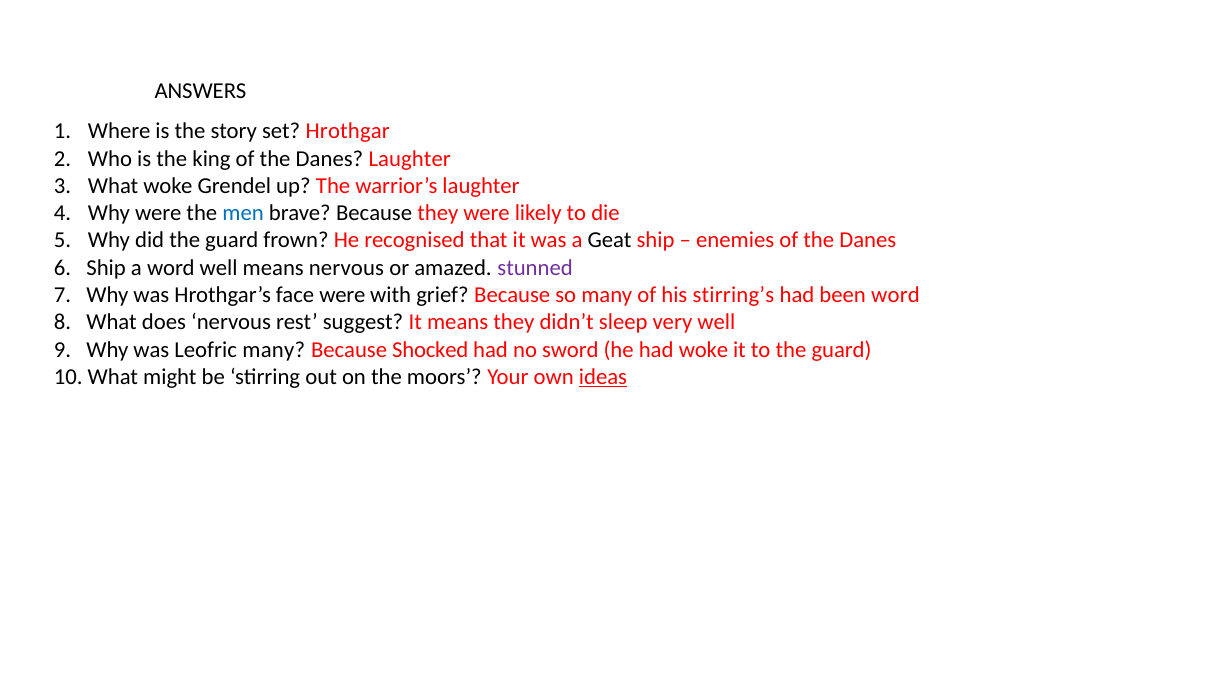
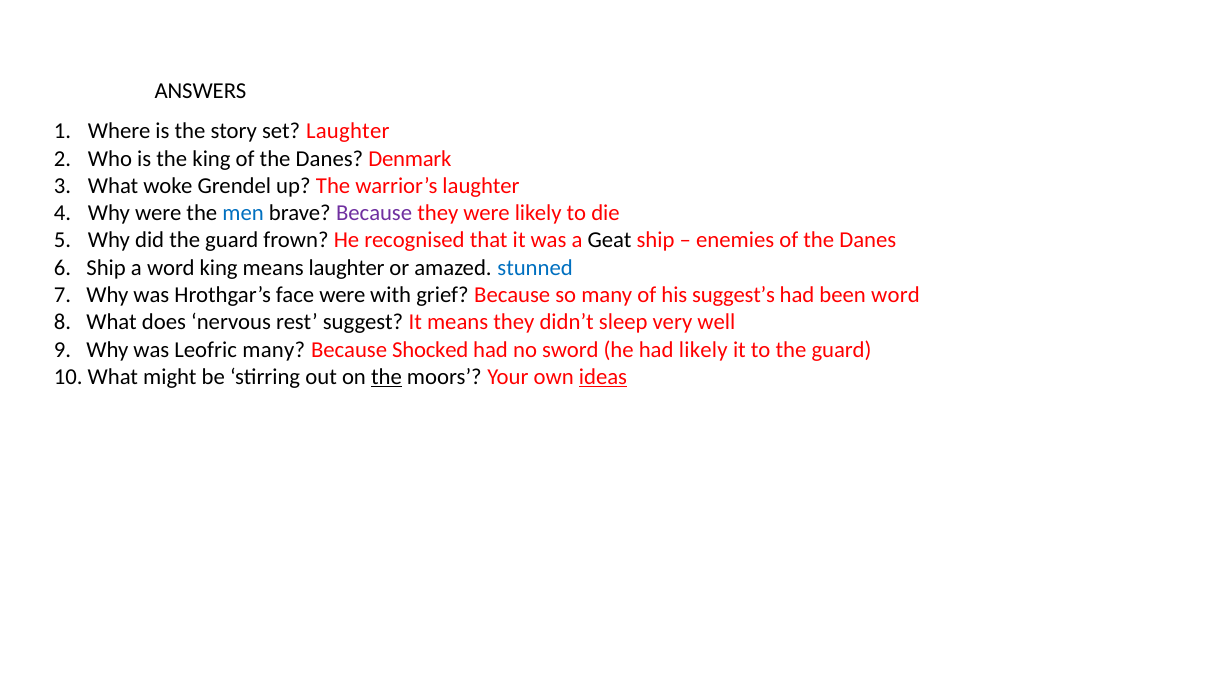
set Hrothgar: Hrothgar -> Laughter (348, 131)
Danes Laughter: Laughter -> Denmark (410, 159)
Because colour: black -> purple (374, 213)
word well: well -> king (219, 268)
means nervous: nervous -> laughter (347, 268)
stunned colour: purple -> blue (535, 268)
stirring’s: stirring’s -> suggest’s (734, 295)
had woke: woke -> likely (703, 350)
the underline: none -> present (387, 377)
